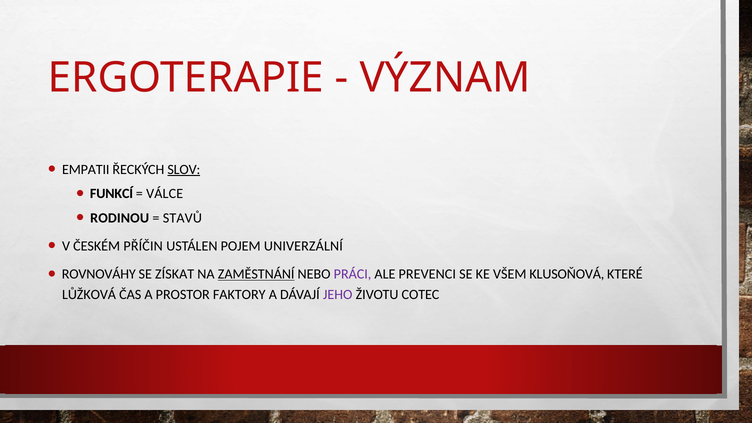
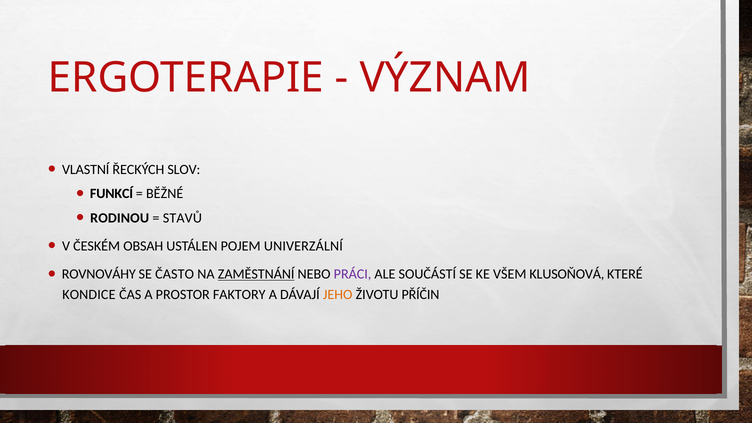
EMPATII: EMPATII -> VLASTNÍ (86, 170)
SLOV underline: present -> none (184, 170)
VÁLCE: VÁLCE -> BĚŽNÉ (165, 194)
PŘÍČIN: PŘÍČIN -> OBSAH (143, 246)
ZÍSKAT: ZÍSKAT -> ČASTO (175, 274)
PREVENCI: PREVENCI -> SOUČÁSTÍ (427, 274)
LŮŽKOVÁ: LŮŽKOVÁ -> KONDICE (89, 295)
JEHO colour: purple -> orange (338, 295)
COTEC: COTEC -> PŘÍČIN (421, 295)
